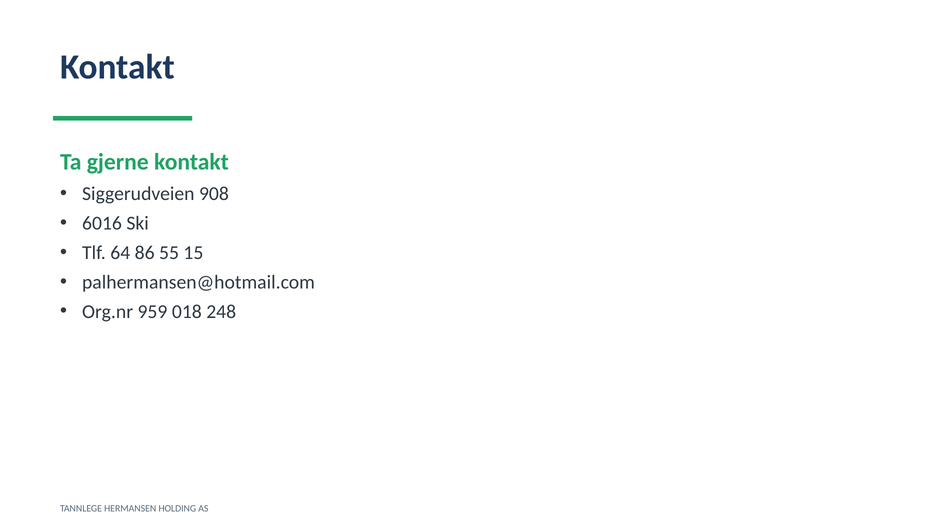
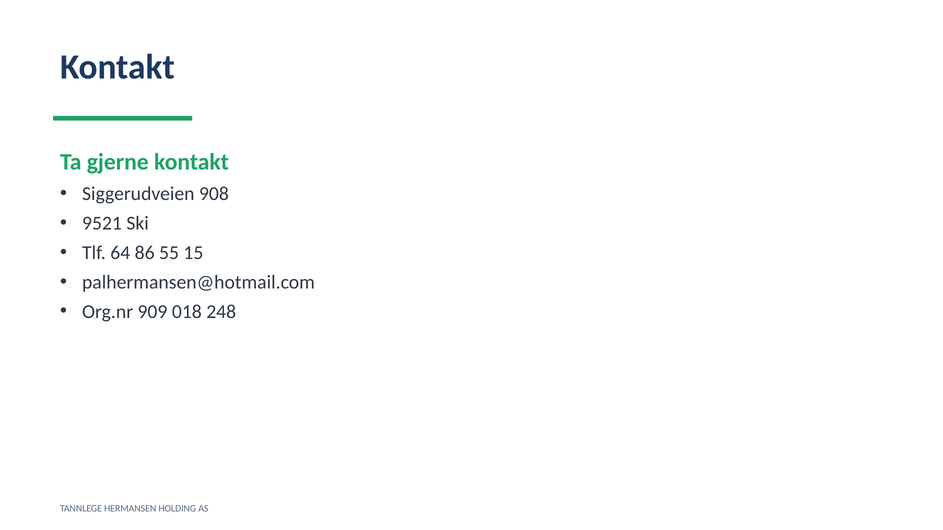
6016: 6016 -> 9521 (102, 223)
959: 959 -> 909 (152, 312)
